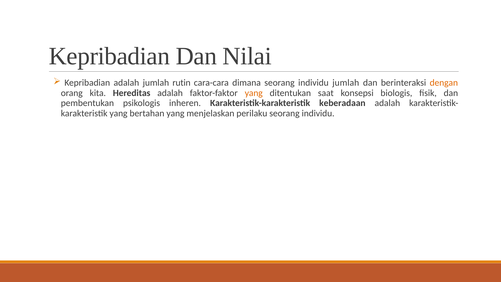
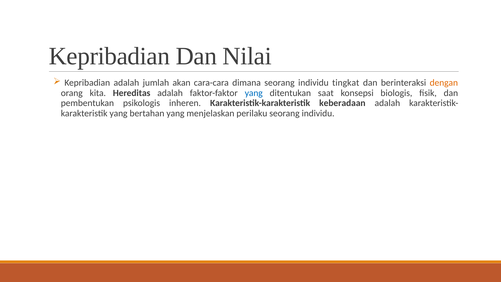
rutin: rutin -> akan (181, 83)
individu jumlah: jumlah -> tingkat (346, 83)
yang colour: orange -> blue (254, 93)
